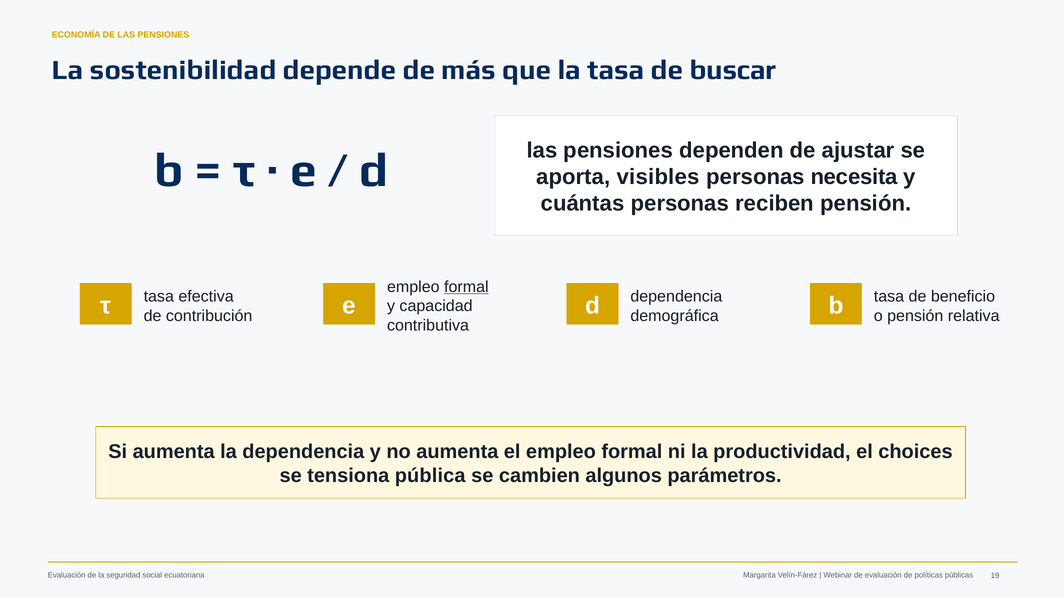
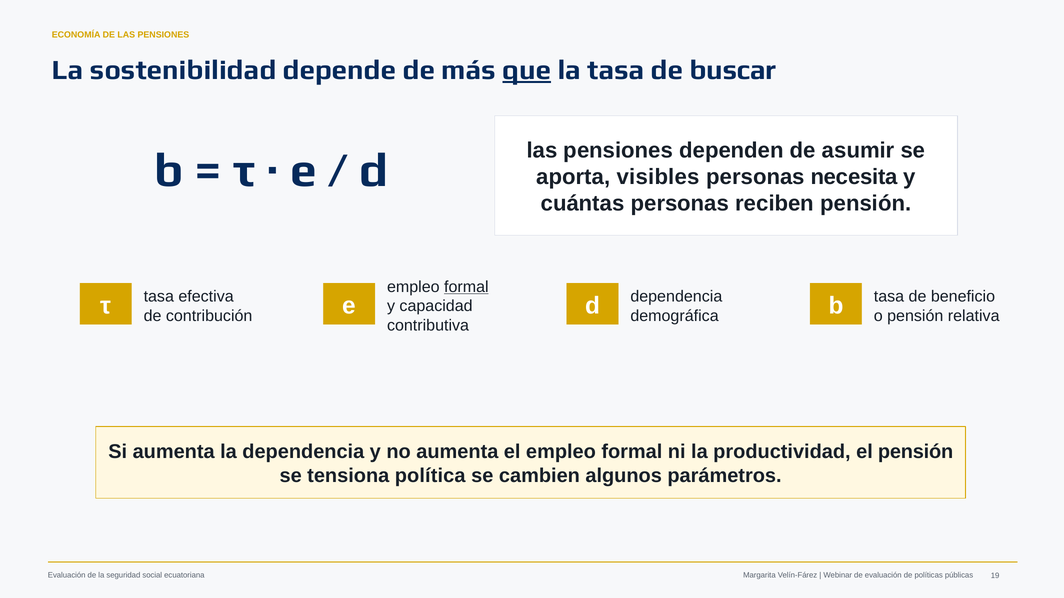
que underline: none -> present (527, 70)
ajustar: ajustar -> asumir (858, 151)
el choices: choices -> pensión (916, 452)
pública: pública -> política (430, 476)
